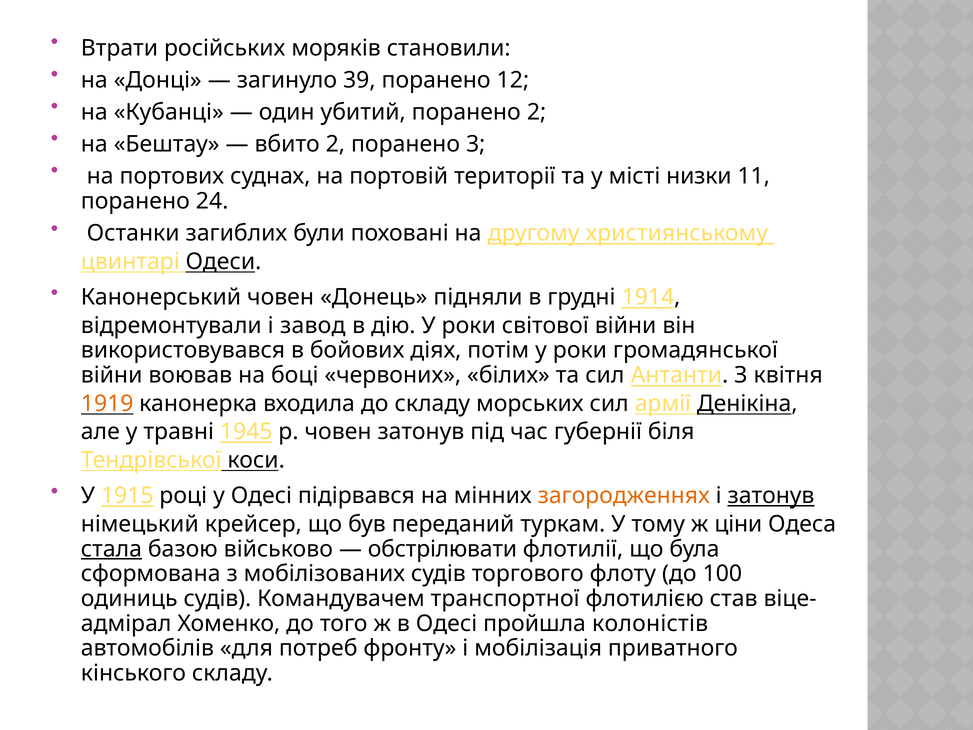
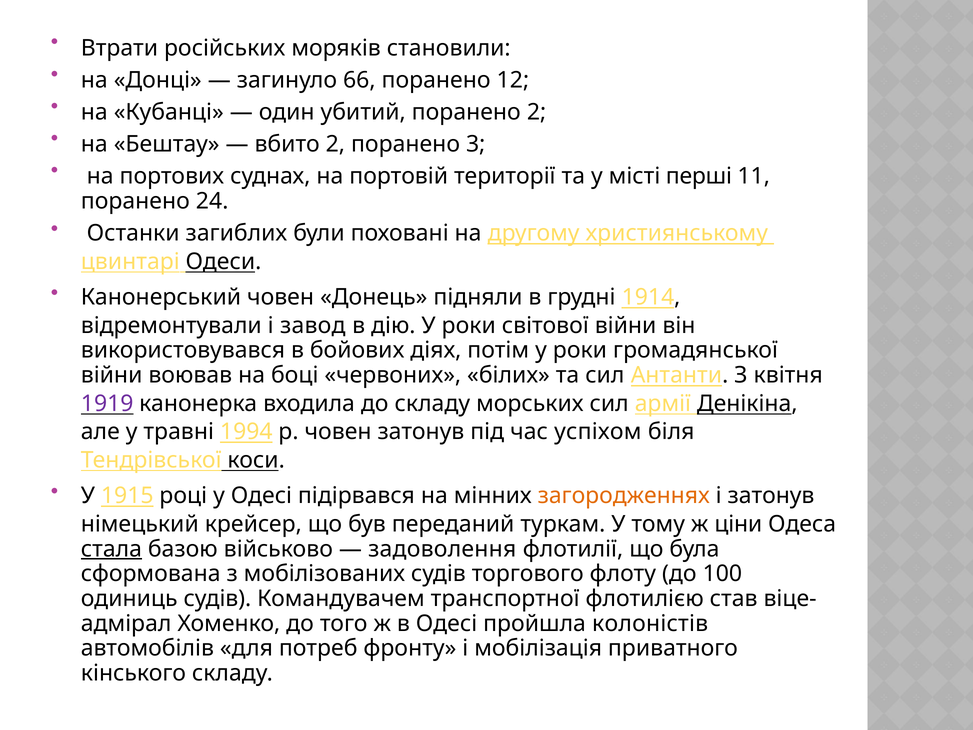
39: 39 -> 66 (359, 80)
низки: низки -> перші (699, 176)
1919 colour: orange -> purple (107, 403)
1945: 1945 -> 1994 (246, 432)
губернії: губернії -> успіхом (598, 432)
затонув underline: present -> none (771, 496)
обстрілювати: обстрілювати -> задоволення (442, 549)
